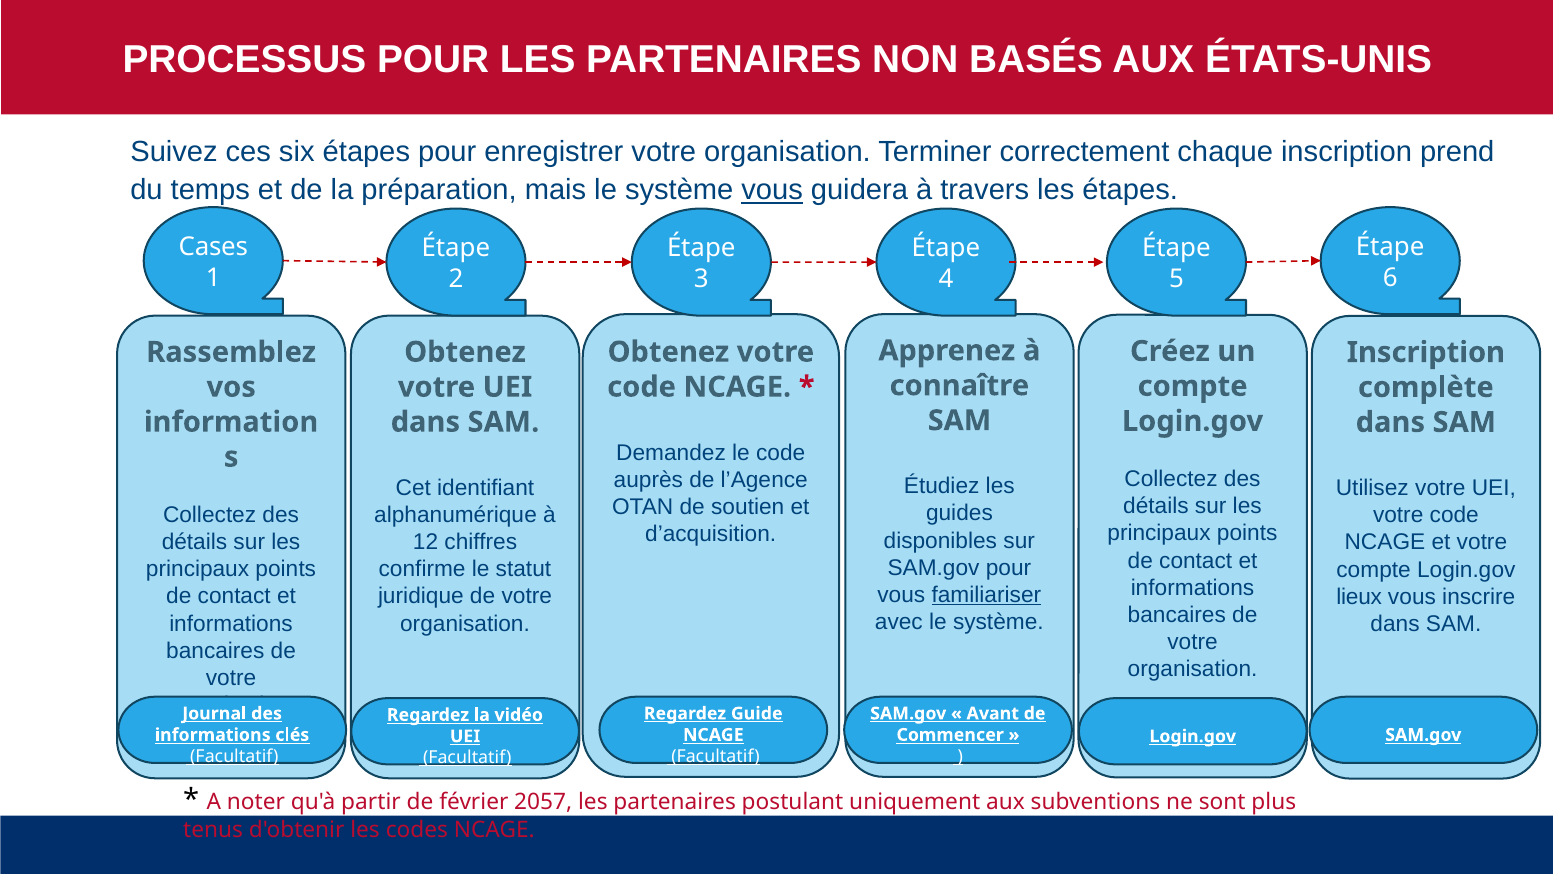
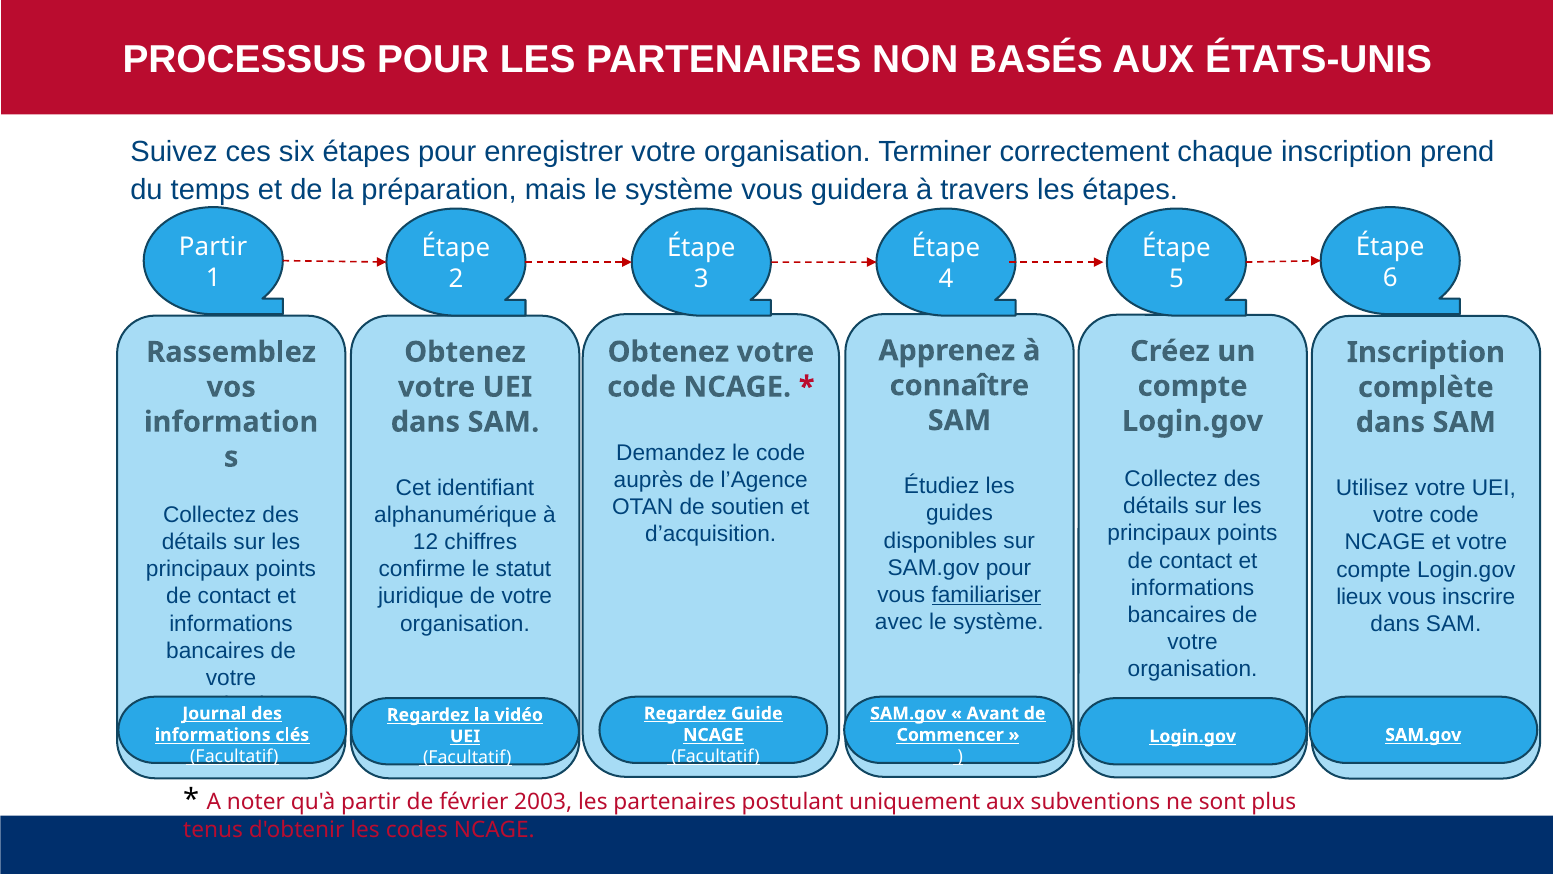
vous underline: present -> none (772, 190)
Cases: Cases -> Partir (213, 247)
2057: 2057 -> 2003 (543, 802)
